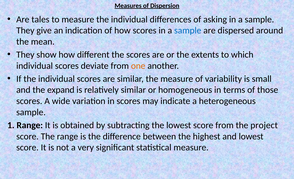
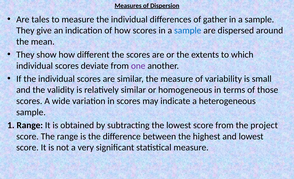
asking: asking -> gather (215, 19)
one colour: orange -> purple (138, 66)
expand: expand -> validity (61, 90)
